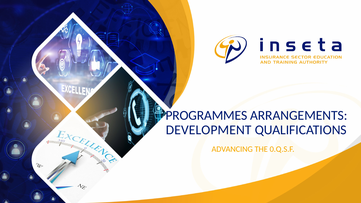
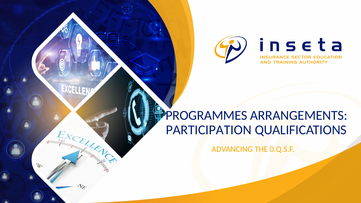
DEVELOPMENT: DEVELOPMENT -> PARTICIPATION (209, 130)
